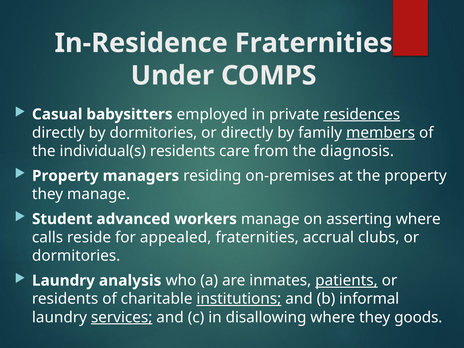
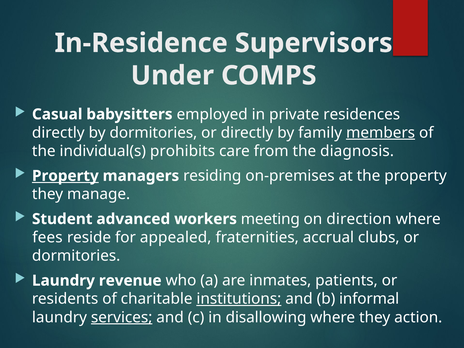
In-Residence Fraternities: Fraternities -> Supervisors (314, 43)
residences underline: present -> none (362, 114)
individual(s residents: residents -> prohibits (183, 151)
Property underline: none -> present (65, 176)
workers manage: manage -> meeting (270, 219)
asserting: asserting -> direction (359, 219)
calls: calls -> fees (47, 237)
analysis: analysis -> revenue (130, 281)
patients underline: present -> none (346, 281)
goods: goods -> action (418, 317)
